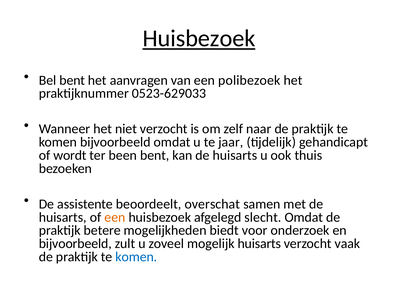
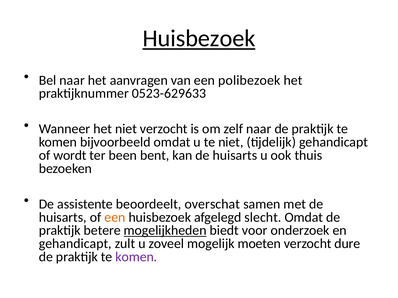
Bel bent: bent -> naar (72, 80)
0523-629033: 0523-629033 -> 0523-629633 (169, 94)
te jaar: jaar -> niet (231, 142)
mogelijkheden underline: none -> present (165, 231)
bijvoorbeeld: bijvoorbeeld -> gehandicapt (75, 244)
mogelijk huisarts: huisarts -> moeten (259, 244)
vaak: vaak -> dure (347, 244)
komen colour: blue -> purple (136, 257)
